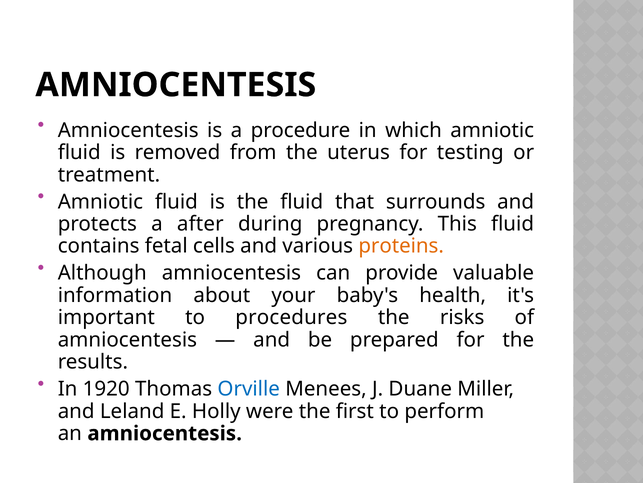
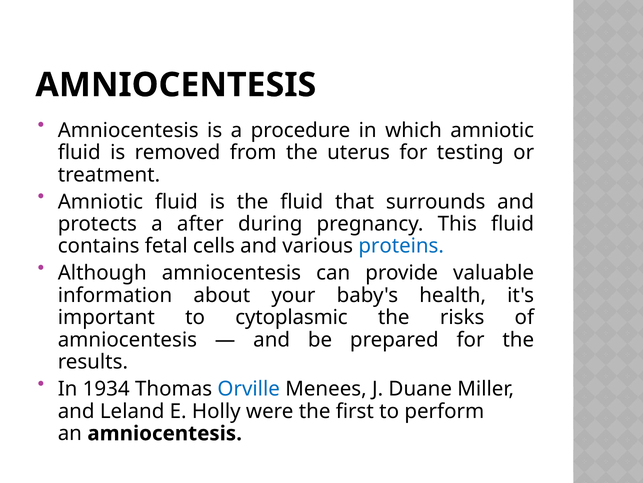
proteins colour: orange -> blue (401, 246)
procedures: procedures -> cytoplasmic (292, 317)
1920: 1920 -> 1934 (106, 388)
